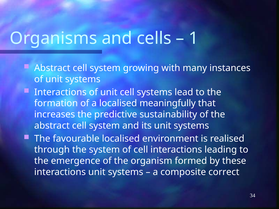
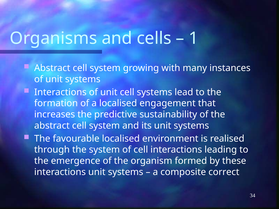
meaningfully: meaningfully -> engagement (168, 103)
